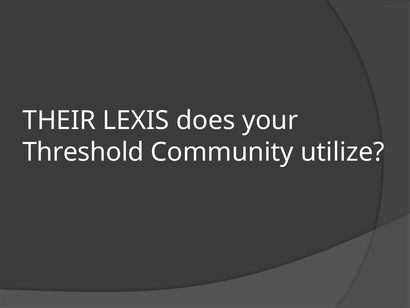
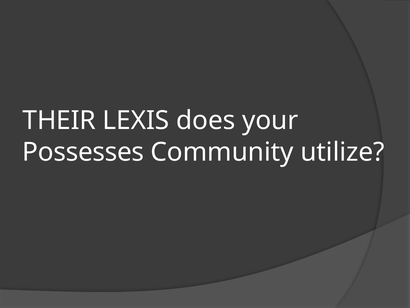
Threshold: Threshold -> Possesses (83, 152)
